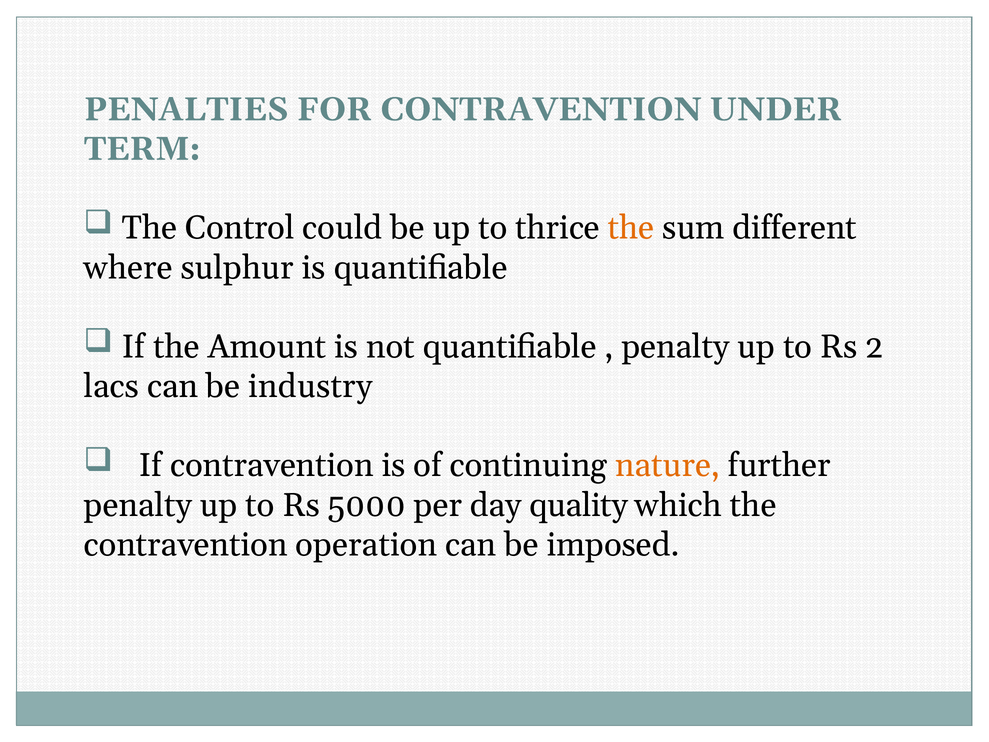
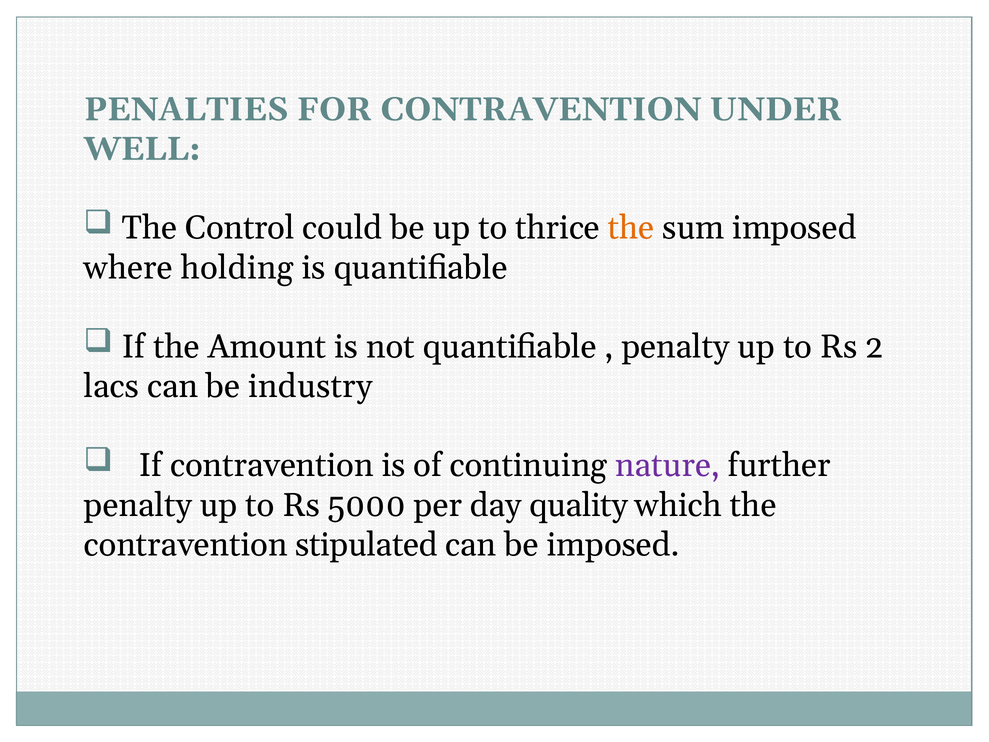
TERM: TERM -> WELL (142, 149)
sum different: different -> imposed (794, 228)
sulphur: sulphur -> holding (237, 268)
nature colour: orange -> purple (668, 465)
operation: operation -> stipulated (366, 545)
